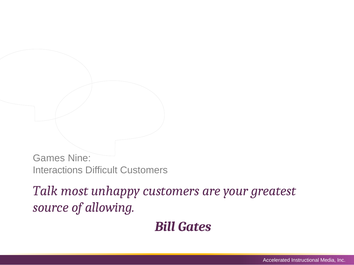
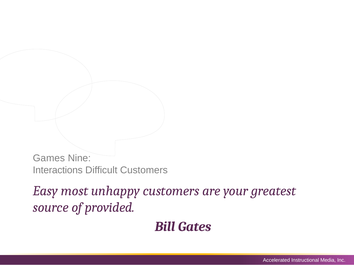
Talk: Talk -> Easy (45, 191)
allowing: allowing -> provided (110, 208)
